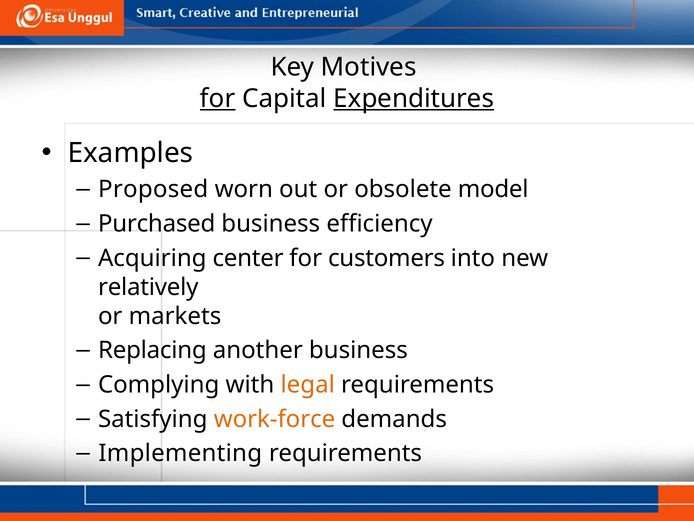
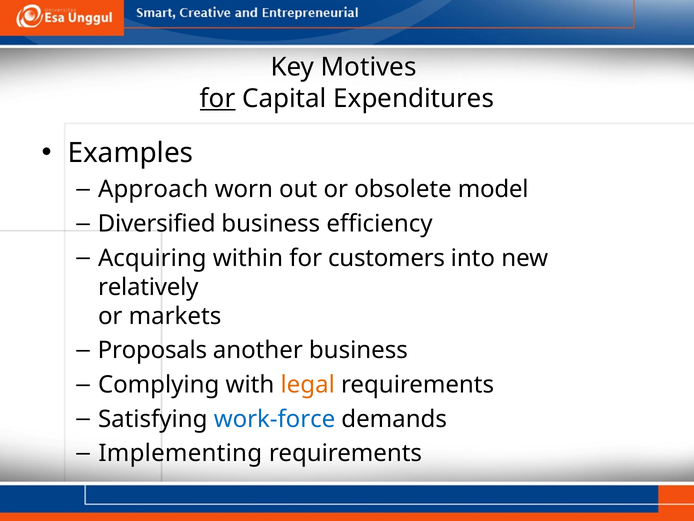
Expenditures underline: present -> none (414, 98)
Proposed: Proposed -> Approach (153, 189)
Purchased: Purchased -> Diversified (157, 224)
center: center -> within (248, 258)
Replacing: Replacing -> Proposals (152, 350)
work-force colour: orange -> blue (275, 419)
